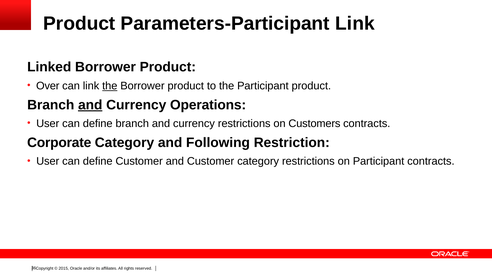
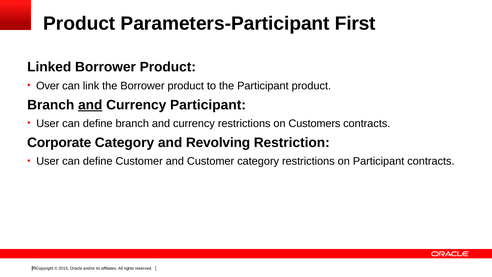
Parameters-Participant Link: Link -> First (355, 23)
the underline: present -> none (110, 86)
Currency Operations: Operations -> Participant (208, 105)
Following: Following -> Revolving (218, 143)
